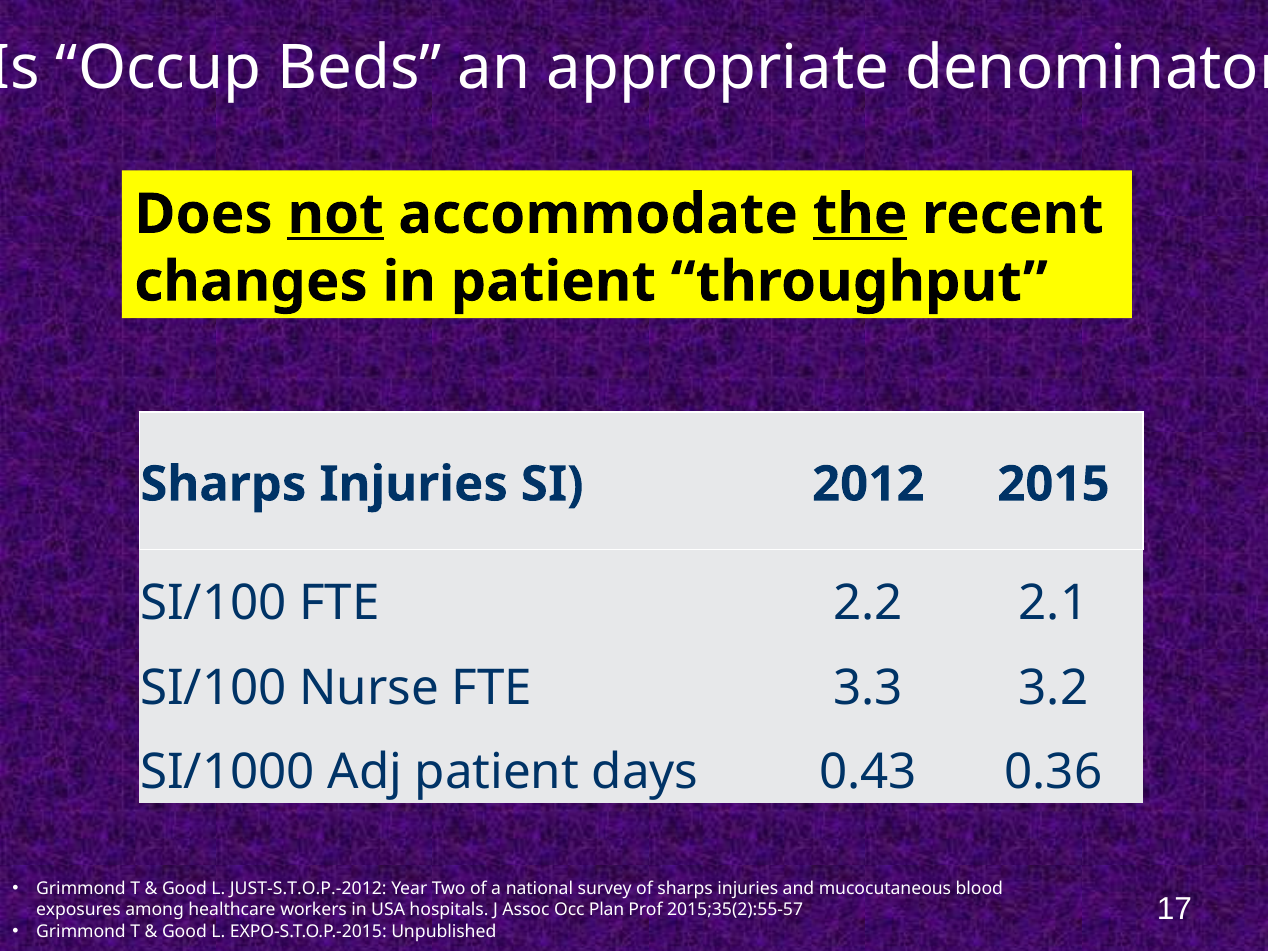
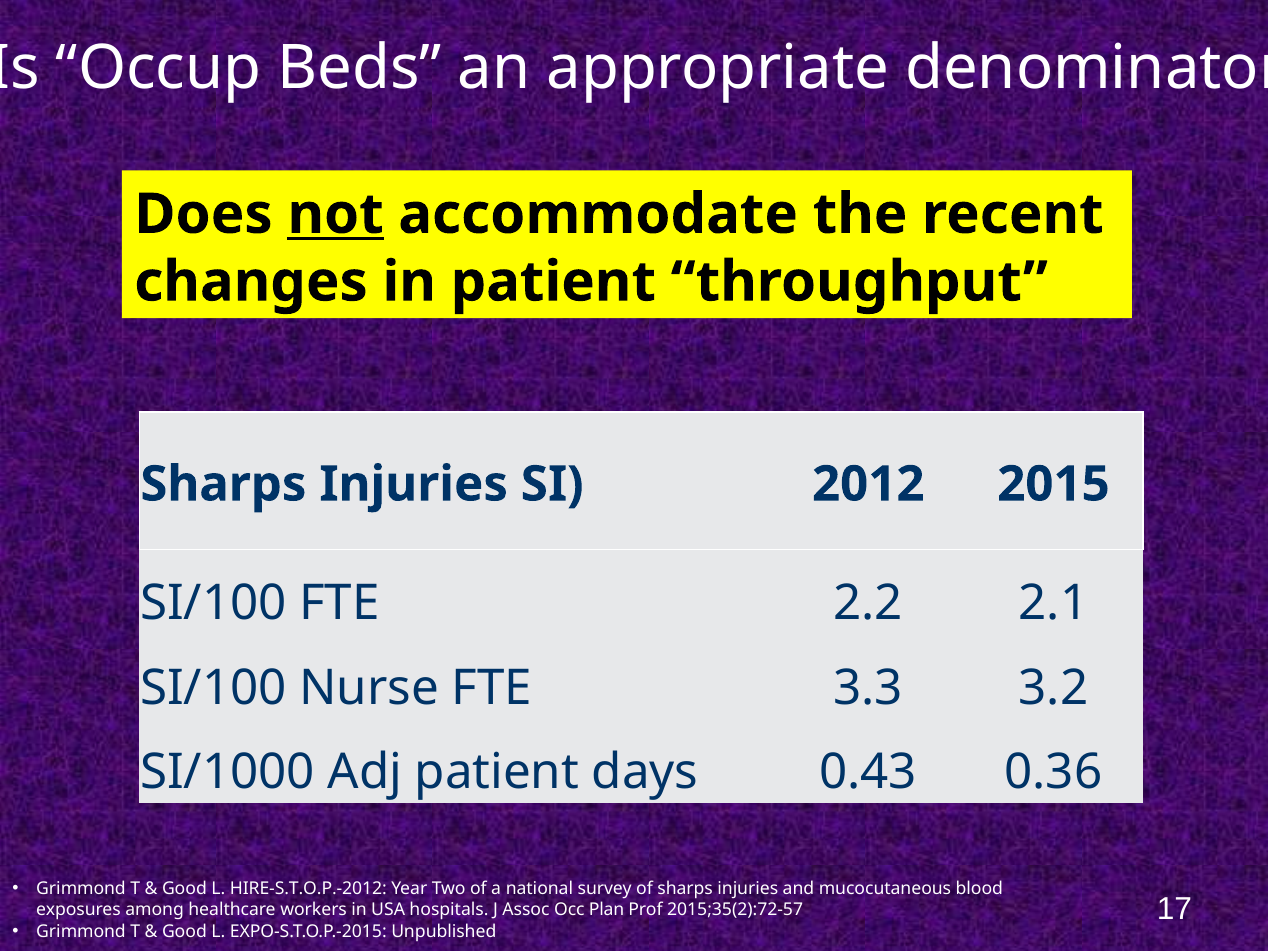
the underline: present -> none (860, 214)
JUST-S.T.O.P.-2012: JUST-S.T.O.P.-2012 -> HIRE-S.T.O.P.-2012 (308, 889)
2015;35(2):55-57: 2015;35(2):55-57 -> 2015;35(2):72-57 (735, 910)
